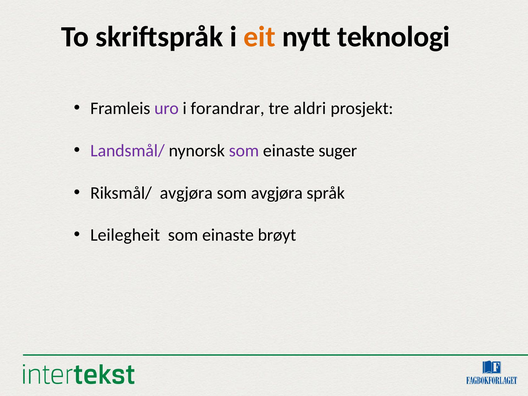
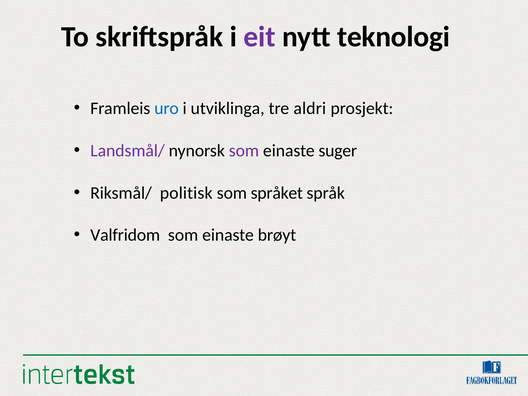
eit colour: orange -> purple (260, 37)
uro colour: purple -> blue (167, 108)
forandrar: forandrar -> utviklinga (228, 108)
Riksmål/ avgjøra: avgjøra -> politisk (186, 193)
som avgjøra: avgjøra -> språket (277, 193)
Leilegheit: Leilegheit -> Valfridom (125, 235)
